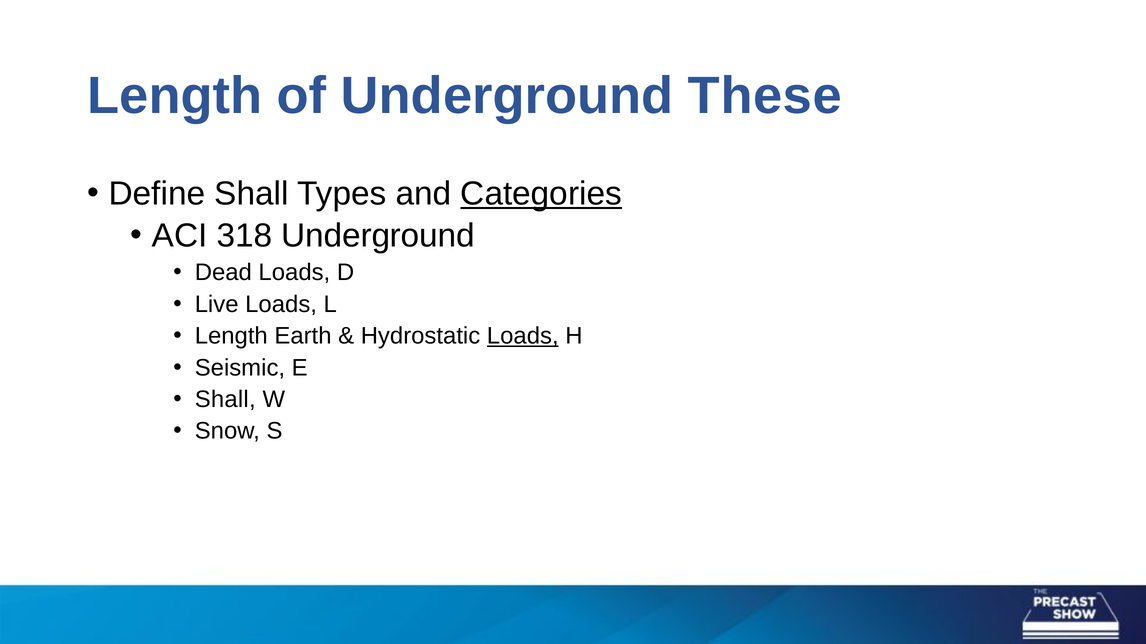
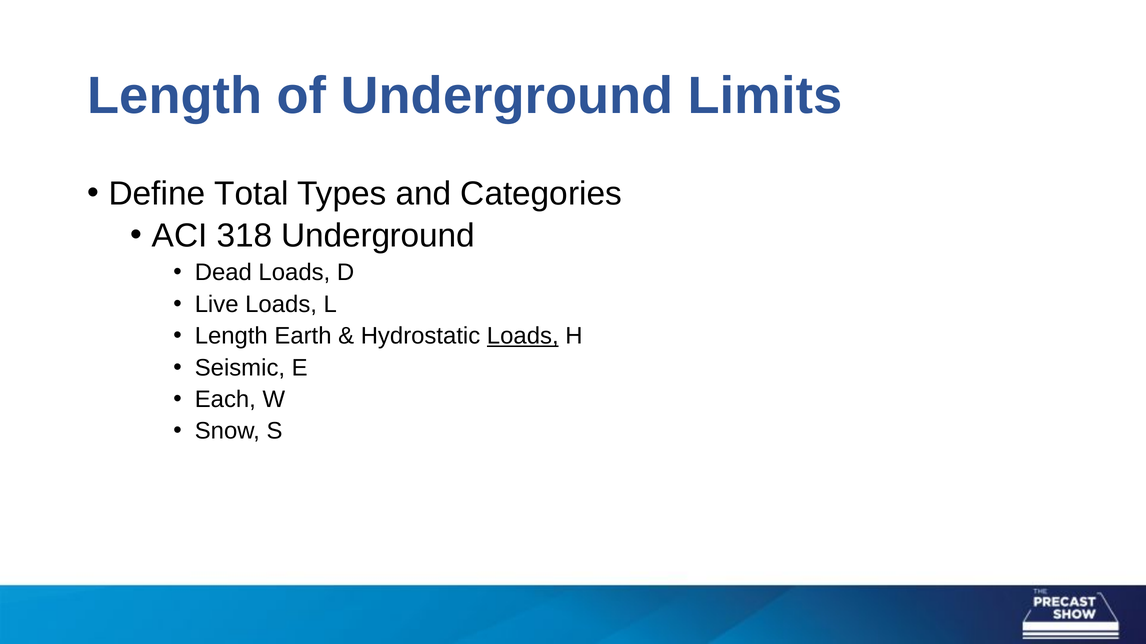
These: These -> Limits (765, 96)
Define Shall: Shall -> Total (252, 194)
Categories underline: present -> none (541, 194)
Shall: Shall -> Each (225, 400)
